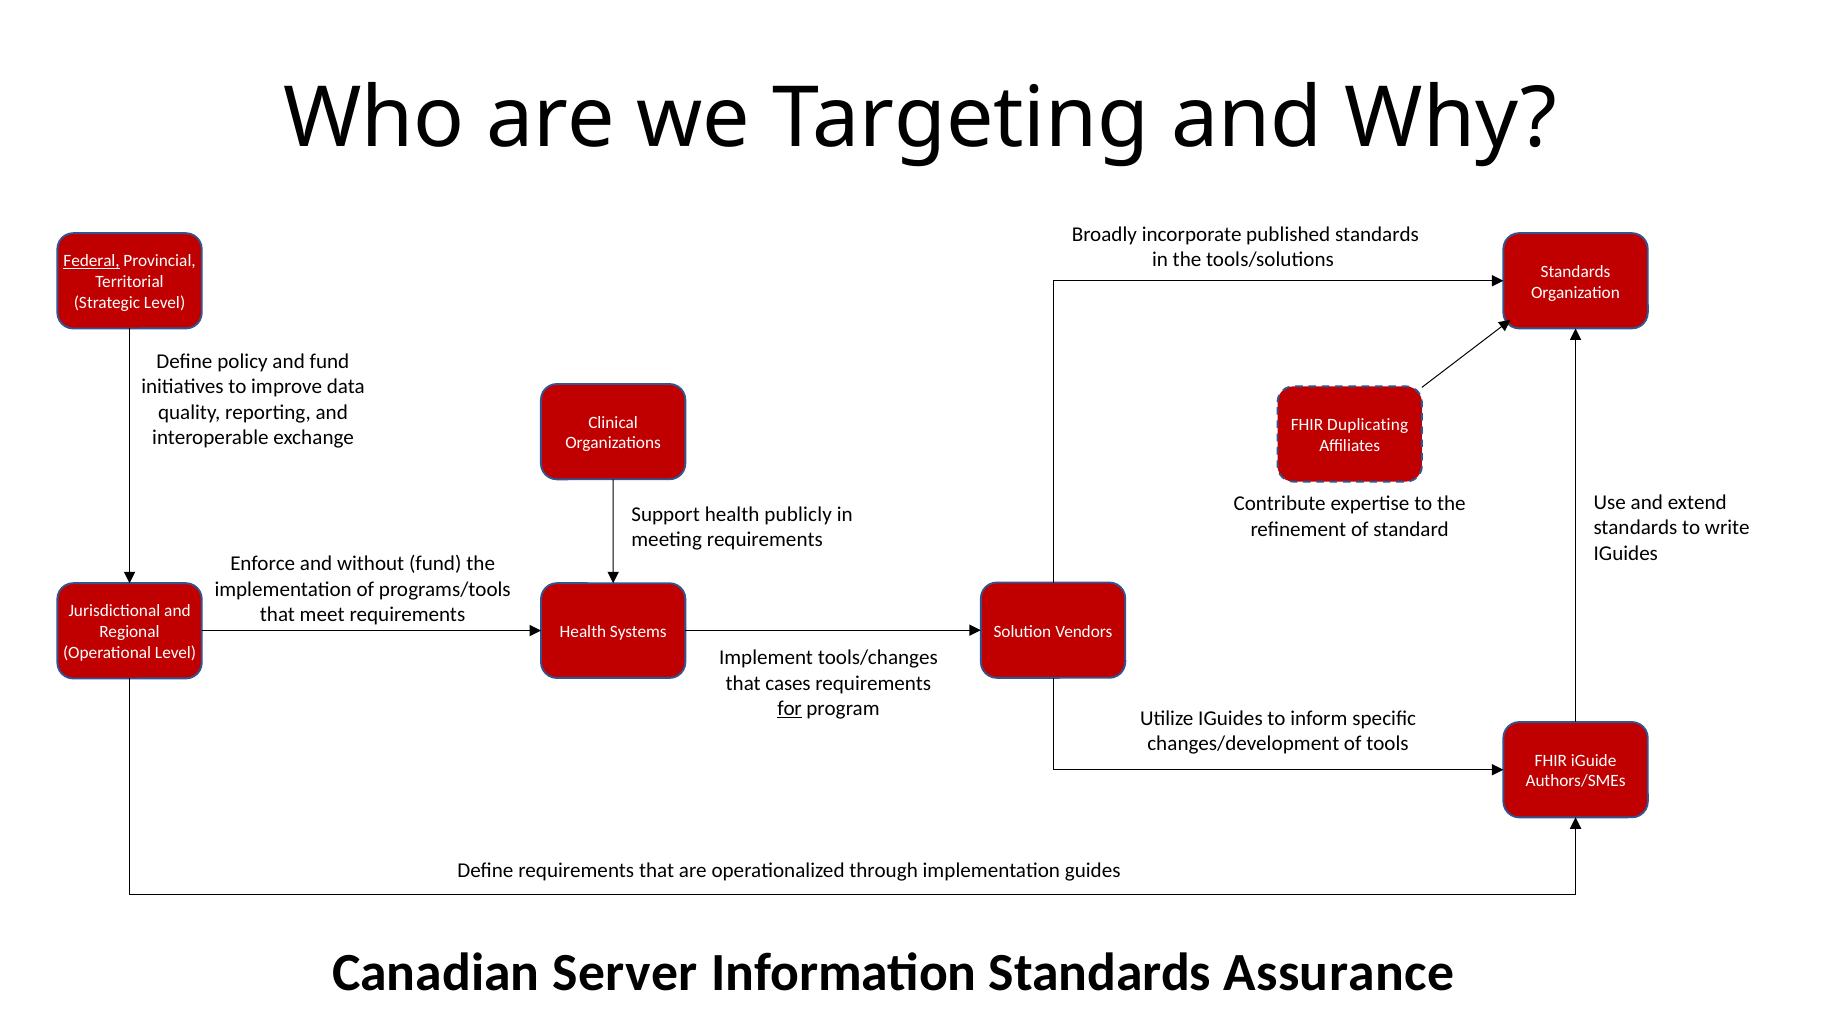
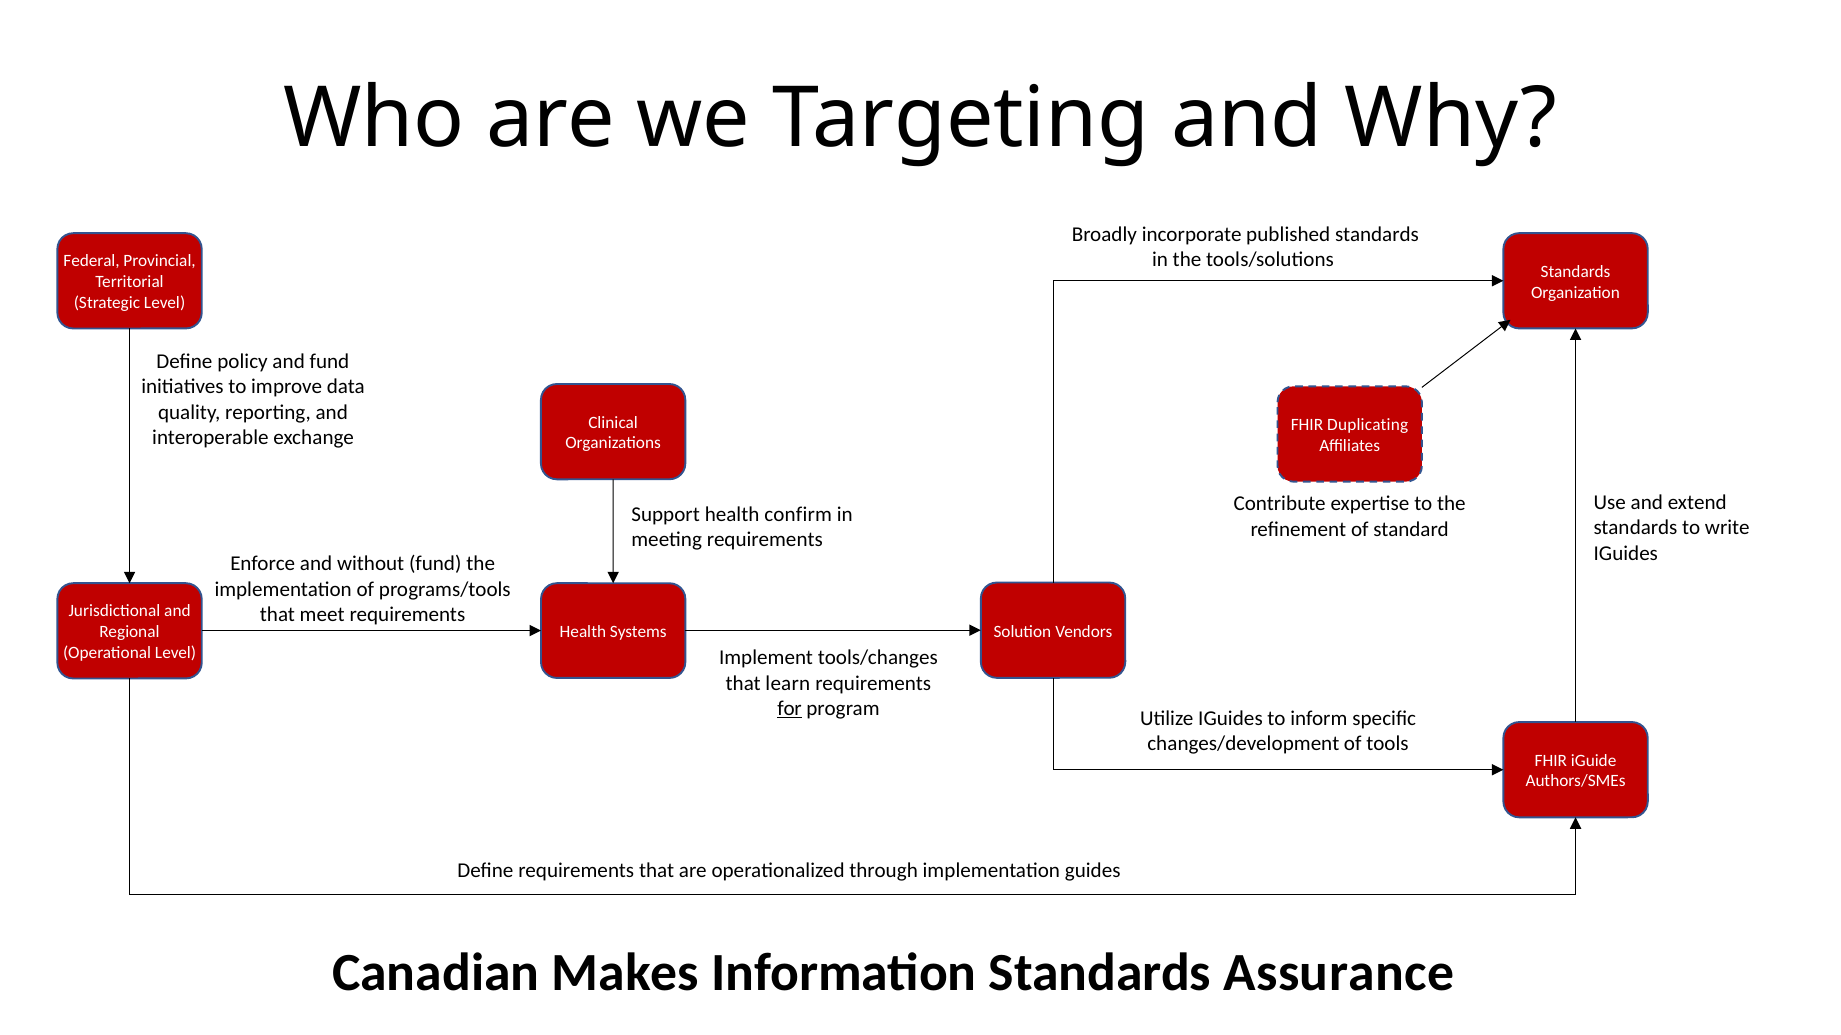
Federal underline: present -> none (92, 261)
publicly: publicly -> confirm (798, 514)
cases: cases -> learn (788, 684)
Server: Server -> Makes (625, 973)
